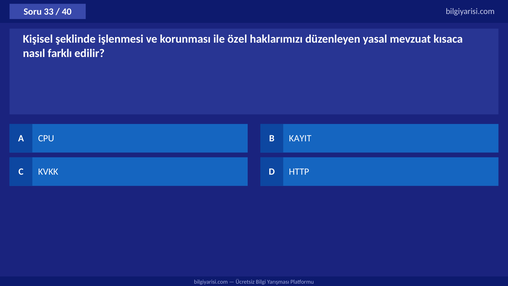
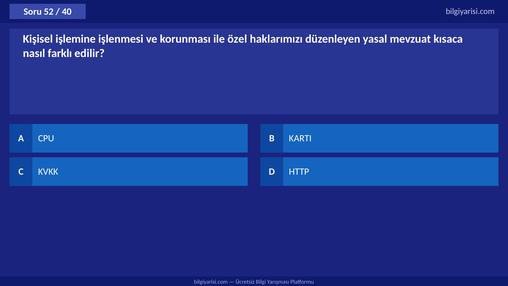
33: 33 -> 52 (49, 12)
şeklinde: şeklinde -> işlemine (76, 39)
KAYIT: KAYIT -> KARTI (300, 138)
